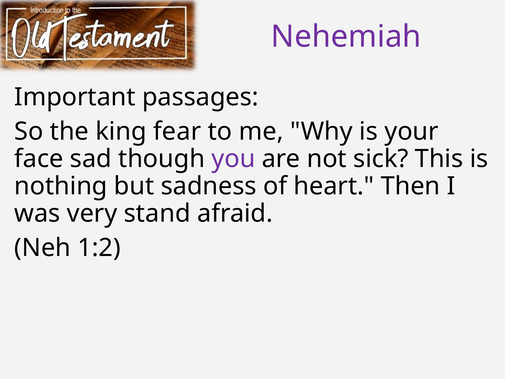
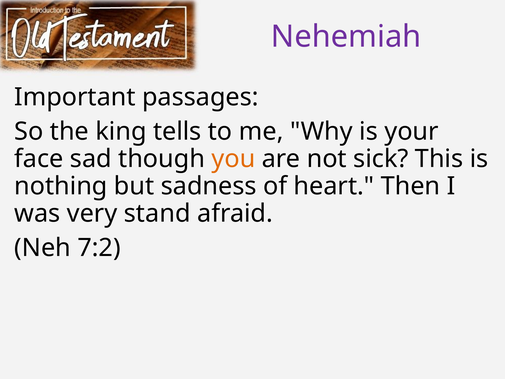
fear: fear -> tells (177, 132)
you colour: purple -> orange (233, 159)
1:2: 1:2 -> 7:2 (99, 248)
